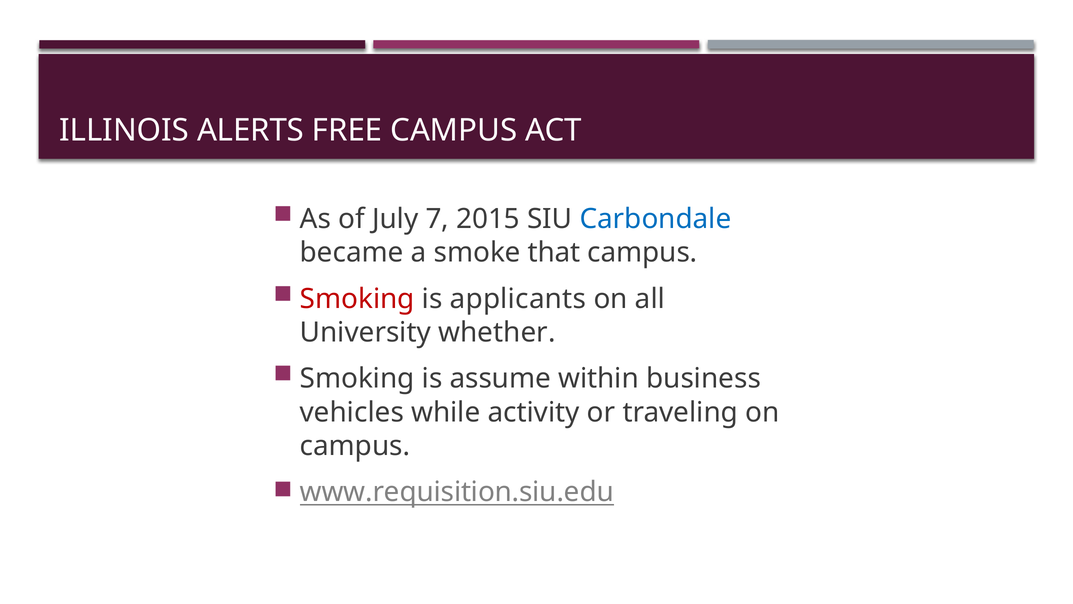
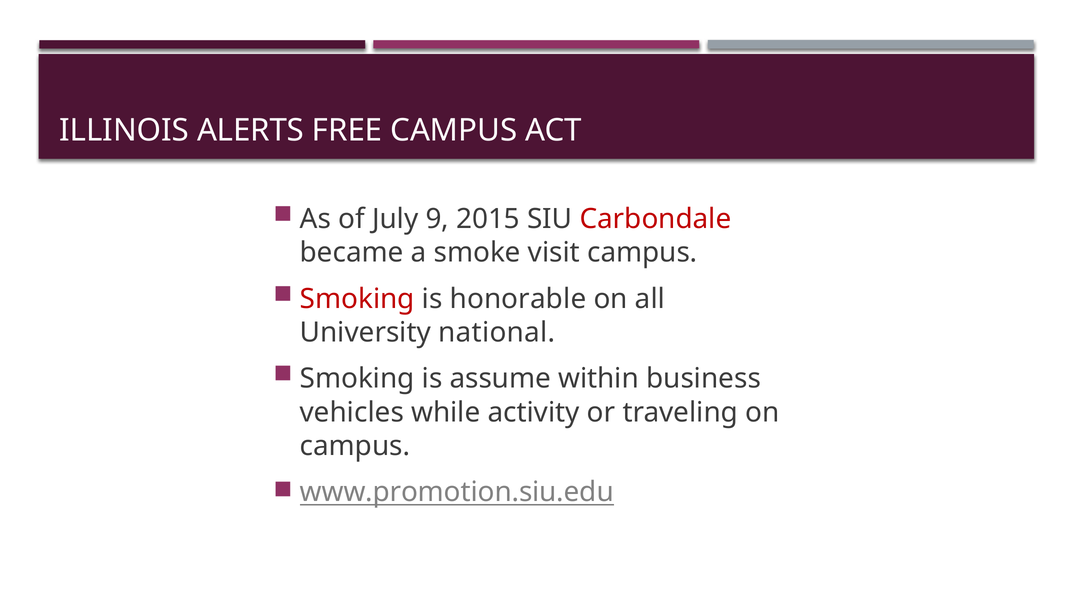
7: 7 -> 9 (437, 219)
Carbondale colour: blue -> red (655, 219)
that: that -> visit (554, 252)
applicants: applicants -> honorable (518, 299)
whether: whether -> national (497, 332)
www.requisition.siu.edu: www.requisition.siu.edu -> www.promotion.siu.edu (457, 492)
